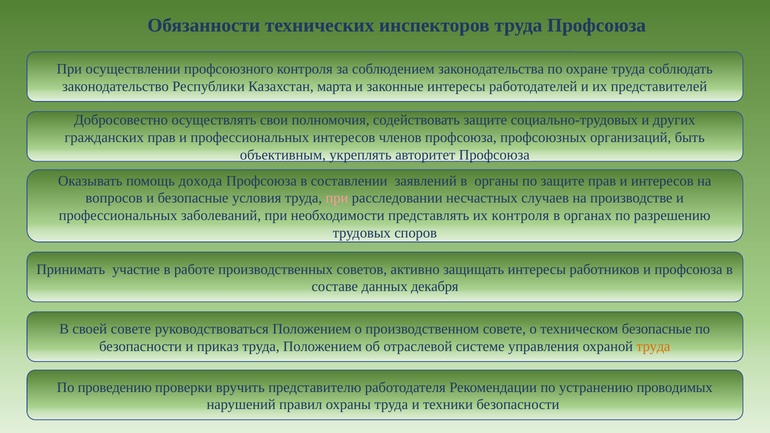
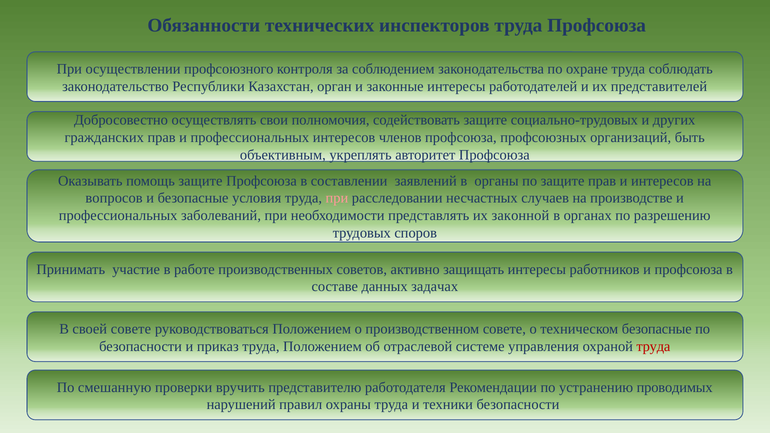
марта: марта -> орган (334, 86)
помощь дохода: дохода -> защите (200, 181)
их контроля: контроля -> законной (520, 216)
декабря: декабря -> задачах (435, 287)
труда colour: orange -> red (653, 346)
проведению: проведению -> смешанную (115, 387)
